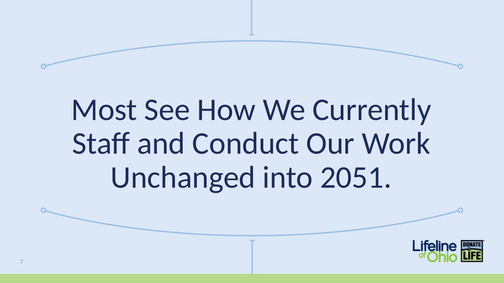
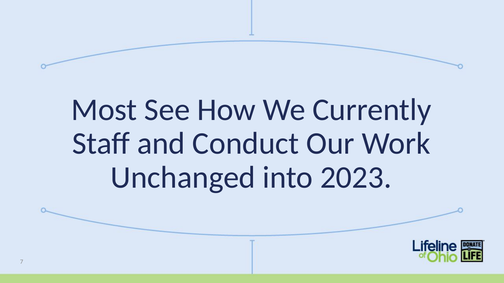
2051: 2051 -> 2023 (356, 178)
